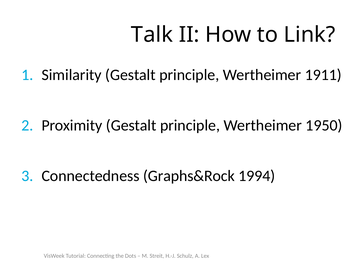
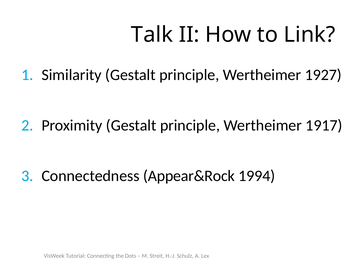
1911: 1911 -> 1927 (323, 75)
1950: 1950 -> 1917 (324, 125)
Graphs&Rock: Graphs&Rock -> Appear&Rock (189, 176)
